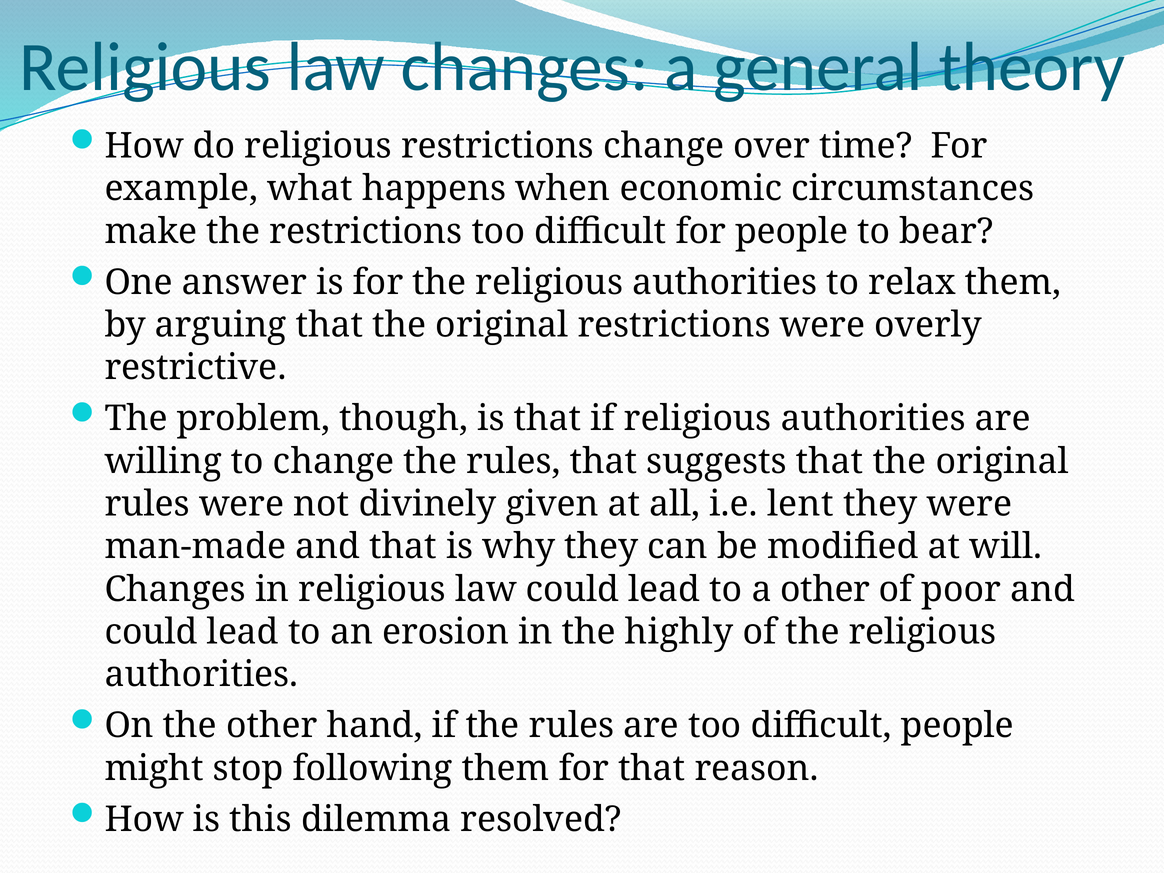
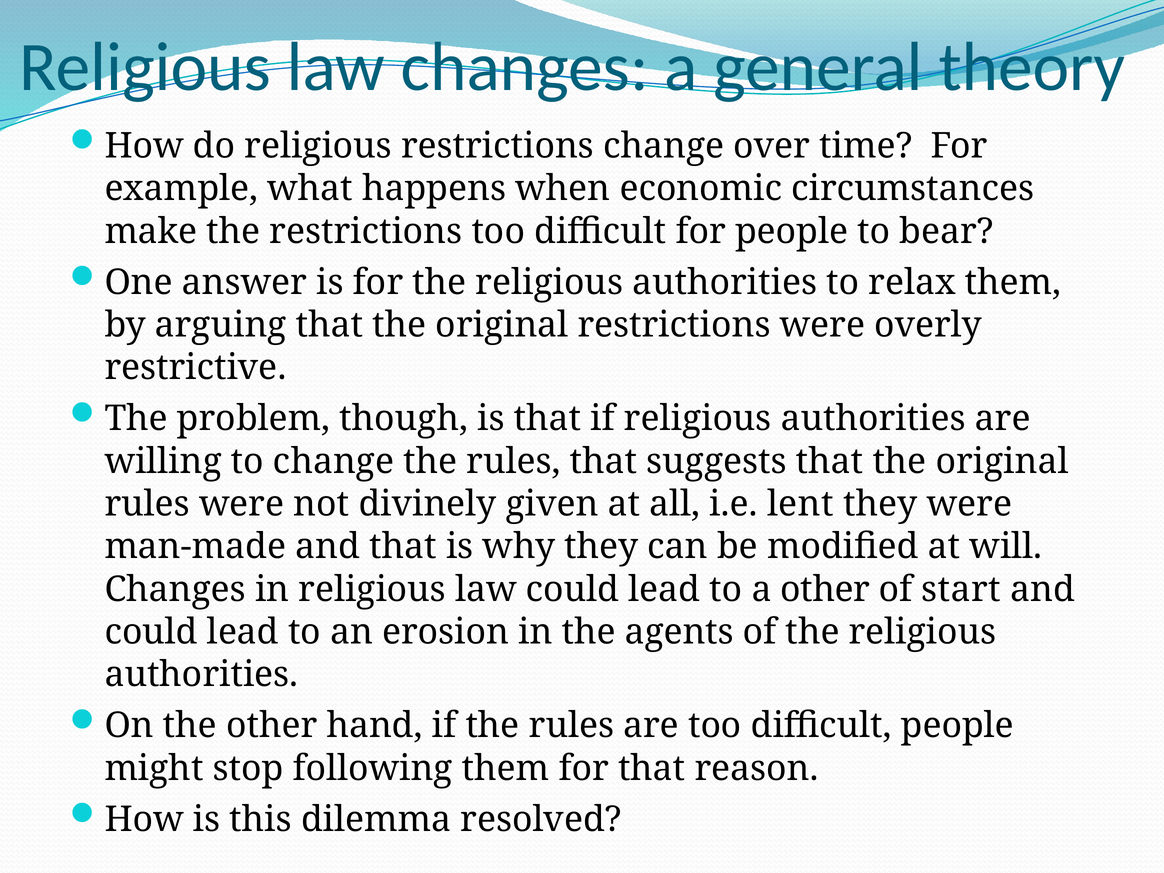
poor: poor -> start (961, 589)
highly: highly -> agents (679, 632)
